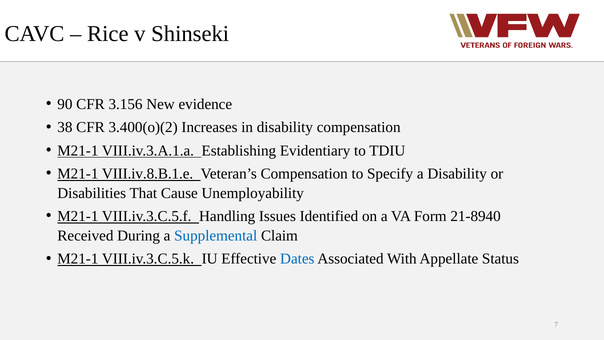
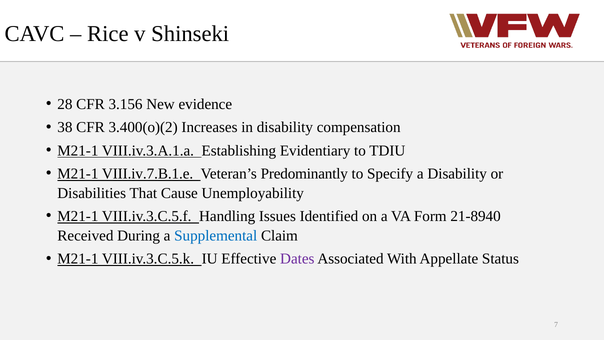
90: 90 -> 28 (65, 104)
VIII.iv.8.B.1.e: VIII.iv.8.B.1.e -> VIII.iv.7.B.1.e (148, 174)
Veteran’s Compensation: Compensation -> Predominantly (304, 174)
Dates colour: blue -> purple (297, 259)
